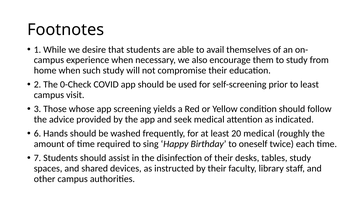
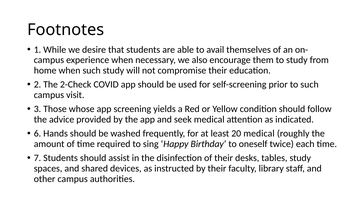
0-Check: 0-Check -> 2-Check (76, 85)
to least: least -> such (310, 85)
